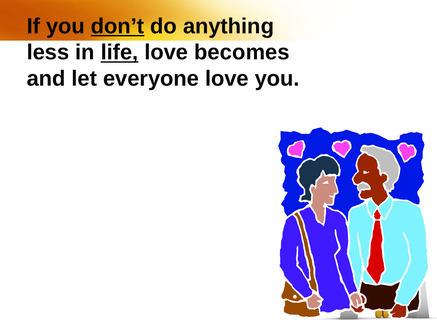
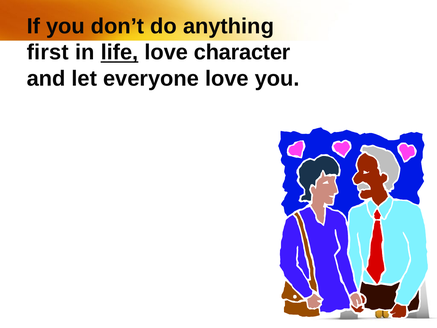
don’t underline: present -> none (118, 26)
less: less -> first (48, 52)
becomes: becomes -> character (242, 52)
